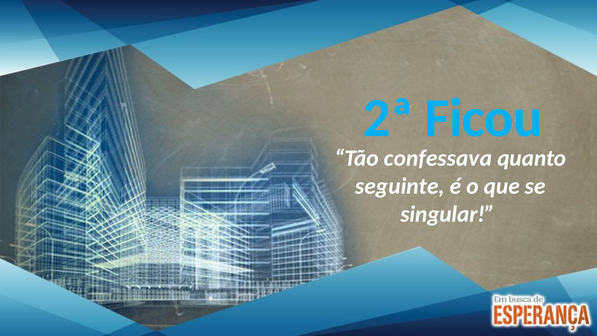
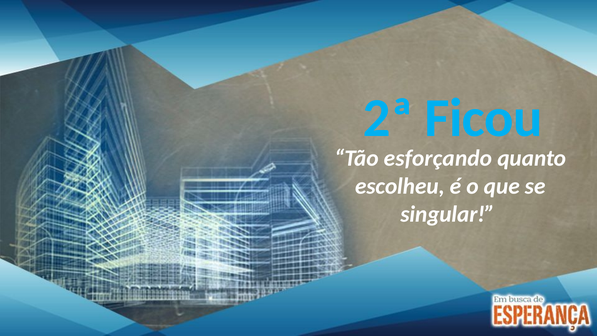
confessava: confessava -> esforçando (438, 158)
seguinte: seguinte -> escolheu (400, 186)
